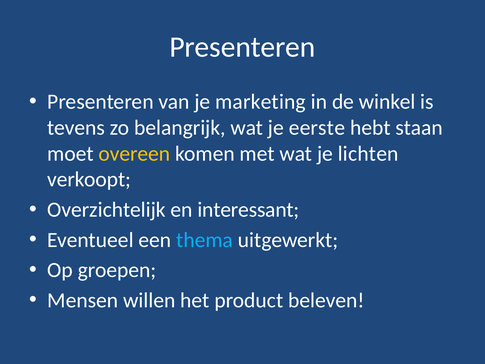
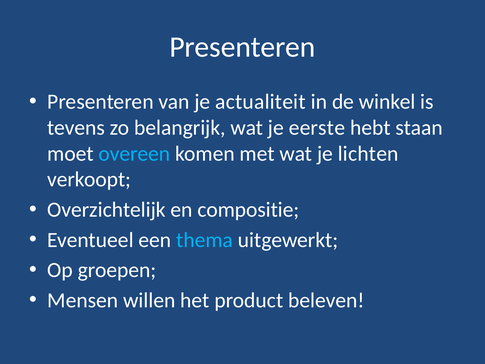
marketing: marketing -> actualiteit (261, 102)
overeen colour: yellow -> light blue (134, 153)
interessant: interessant -> compositie (248, 210)
